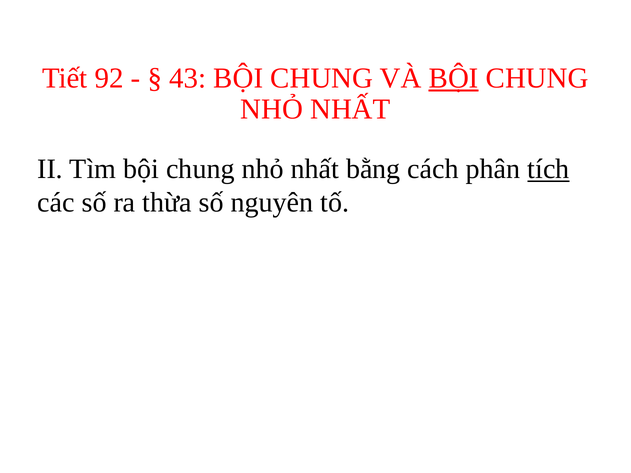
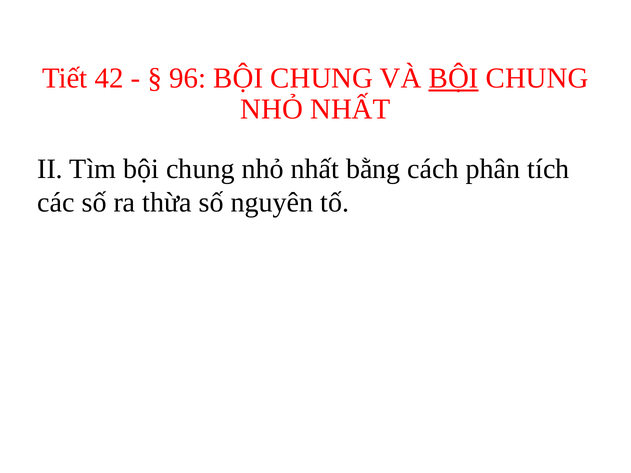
92: 92 -> 42 (109, 78)
43: 43 -> 96 (188, 78)
tích underline: present -> none (548, 169)
